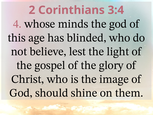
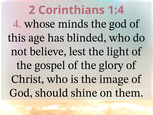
3:4: 3:4 -> 1:4 (116, 10)
